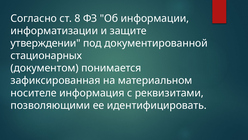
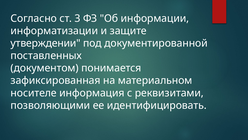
8: 8 -> 3 (77, 18)
стационарных: стационарных -> поставленных (46, 55)
